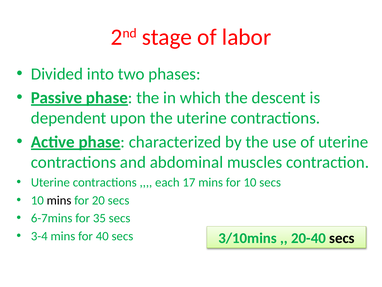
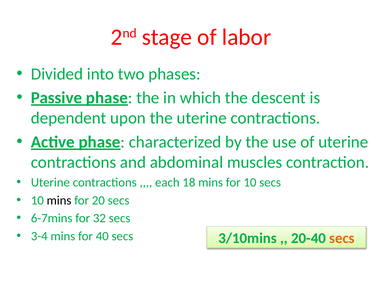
17: 17 -> 18 (189, 182)
35: 35 -> 32 (99, 218)
secs colour: black -> orange (342, 238)
